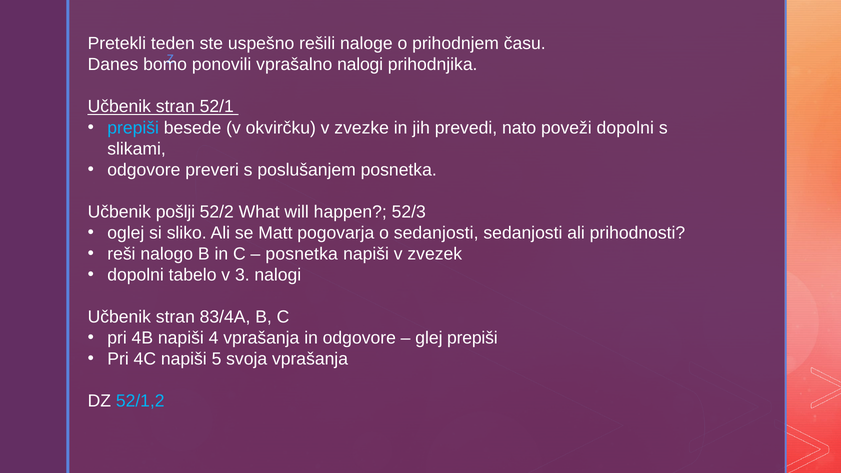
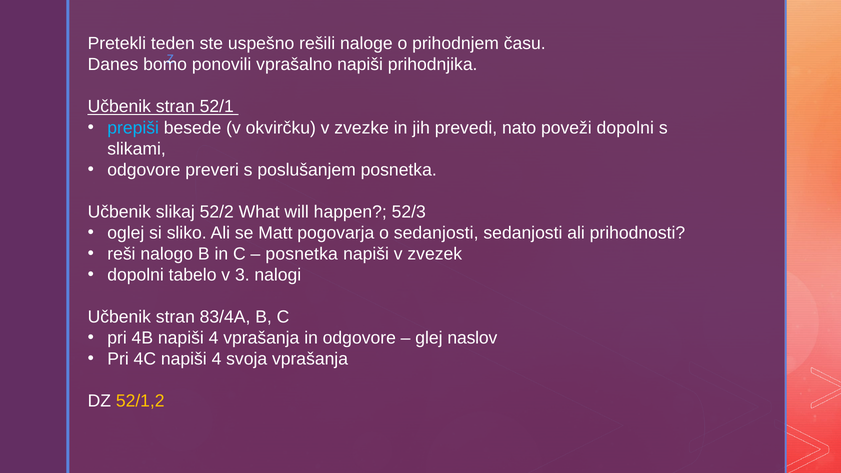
vprašalno nalogi: nalogi -> napiši (360, 65)
pošlji: pošlji -> slikaj (175, 212)
glej prepiši: prepiši -> naslov (472, 338)
4C napiši 5: 5 -> 4 (217, 359)
52/1,2 colour: light blue -> yellow (140, 401)
